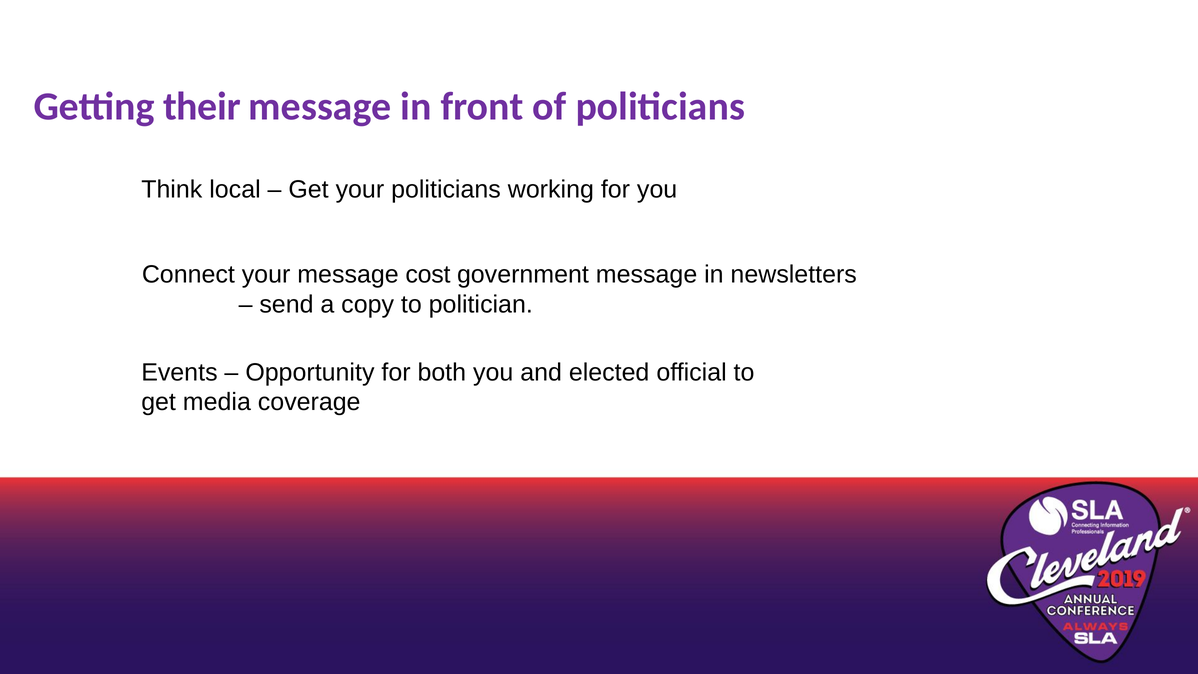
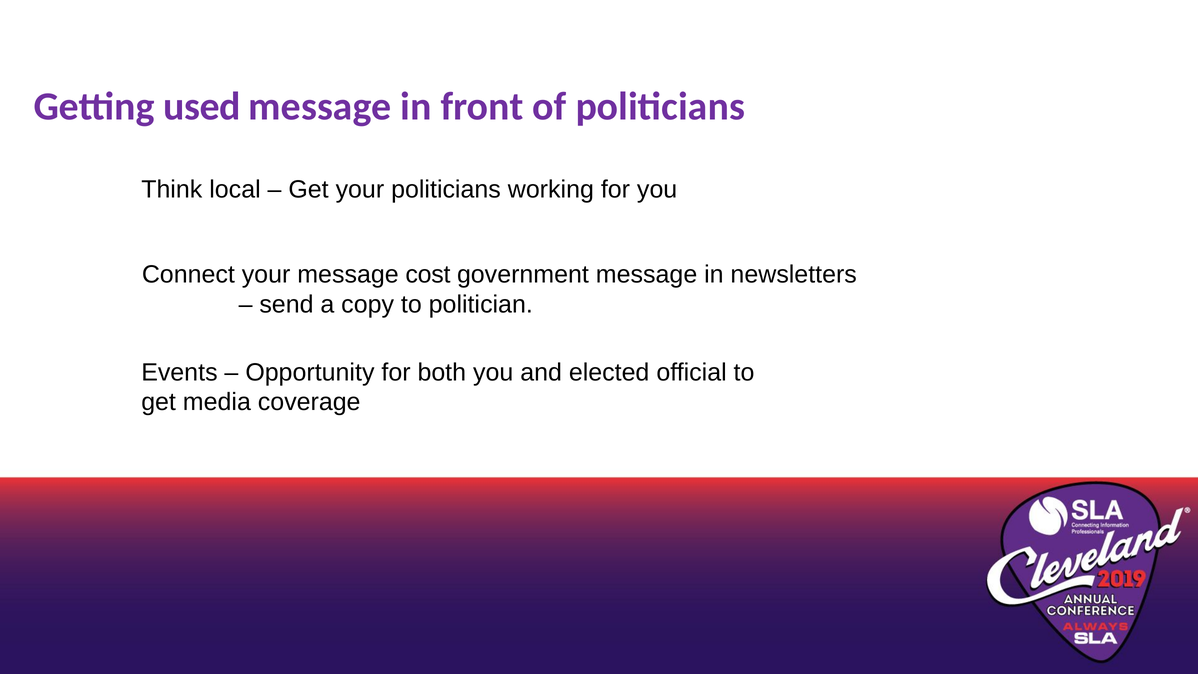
their: their -> used (202, 106)
